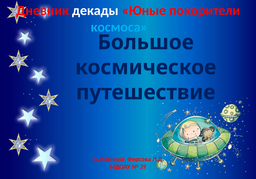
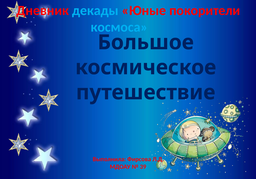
декады colour: white -> light blue (95, 10)
